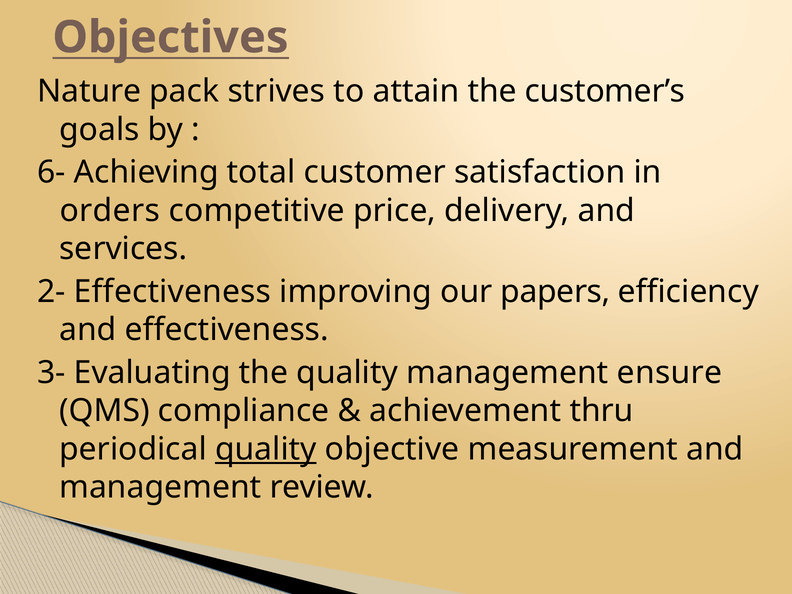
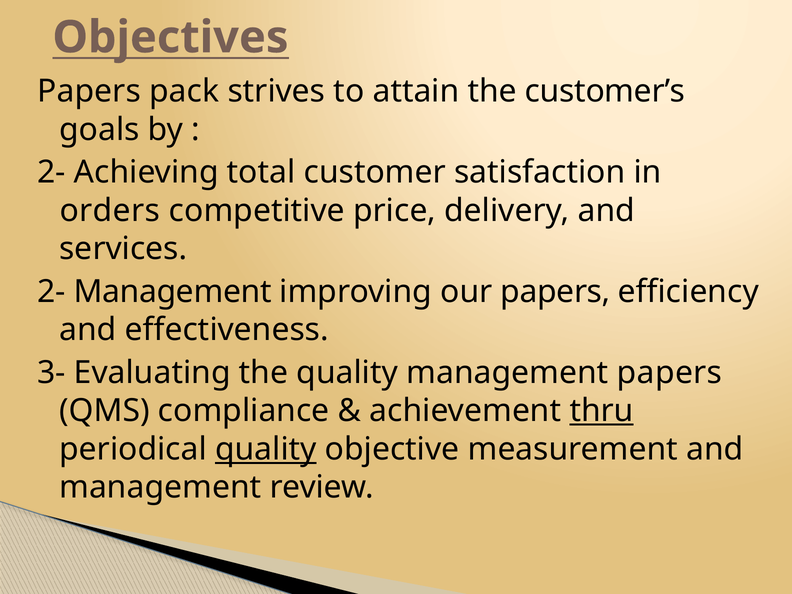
Nature: Nature -> Papers (89, 91)
6-: 6- -> 2- (51, 172)
2- Effectiveness: Effectiveness -> Management (173, 292)
management ensure: ensure -> papers (670, 373)
thru underline: none -> present (602, 411)
